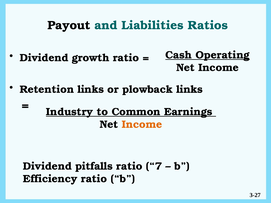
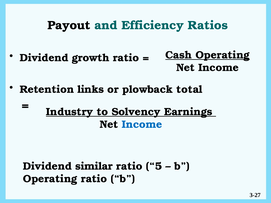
Liabilities: Liabilities -> Efficiency (153, 25)
plowback links: links -> total (189, 89)
Common: Common -> Solvency (136, 112)
Income colour: orange -> blue (142, 125)
pitfalls: pitfalls -> similar (94, 166)
7: 7 -> 5 (154, 166)
Efficiency: Efficiency -> Operating (50, 179)
